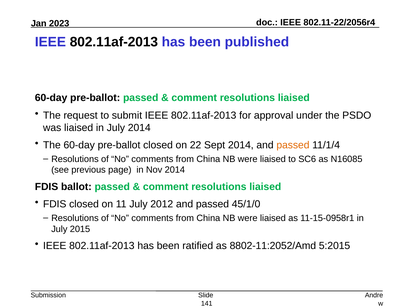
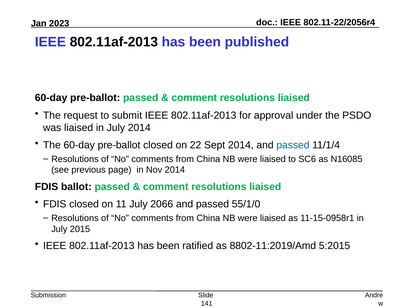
passed colour: orange -> blue (293, 145)
2012: 2012 -> 2066 (162, 204)
45/1/0: 45/1/0 -> 55/1/0 (246, 204)
8802-11:2052/Amd: 8802-11:2052/Amd -> 8802-11:2019/Amd (273, 245)
